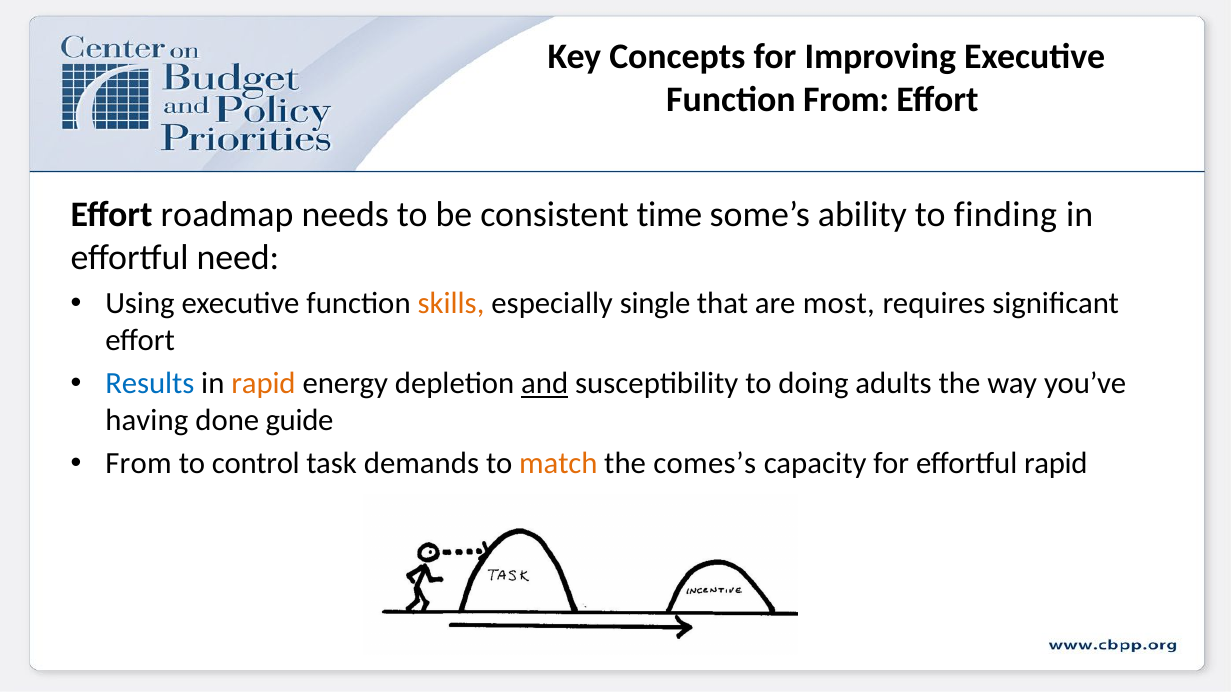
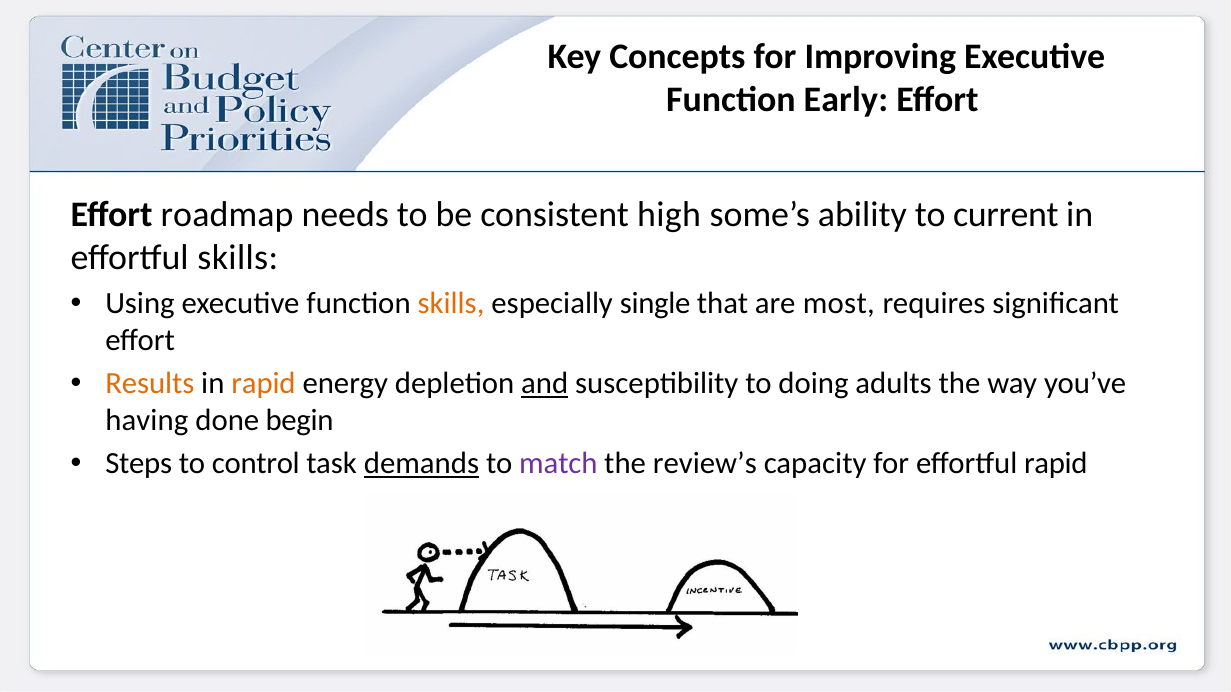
Function From: From -> Early (846, 99)
time: time -> high (669, 215)
finding: finding -> current (1006, 215)
effortful need: need -> skills (238, 258)
Results colour: blue -> orange (150, 384)
guide: guide -> begin (299, 421)
From: From -> Steps (139, 464)
demands underline: none -> present (421, 464)
match colour: orange -> purple (558, 464)
comes’s: comes’s -> review’s (705, 464)
